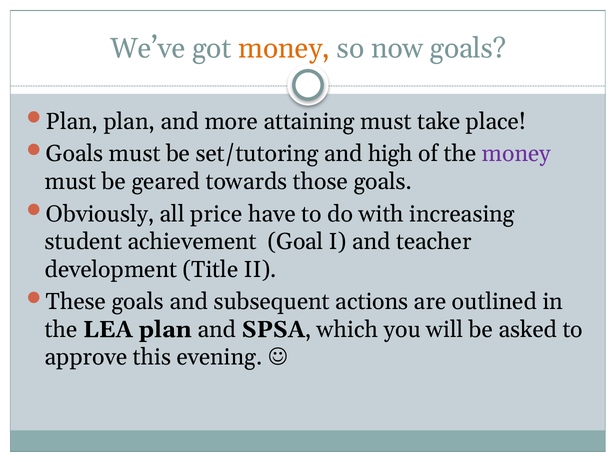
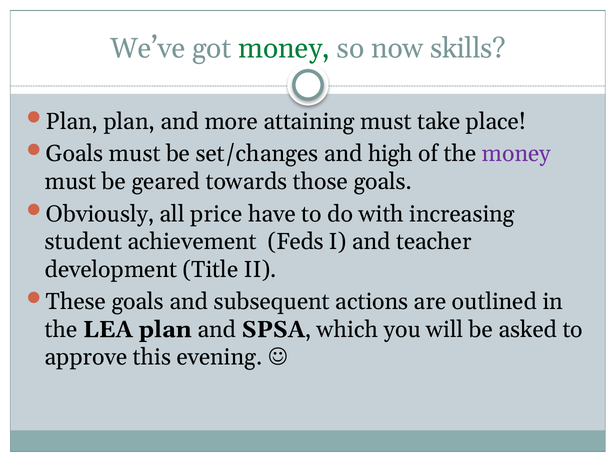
money colour: orange -> green (284, 49)
now goals: goals -> skills (468, 49)
set/tutoring: set/tutoring -> set/changes (257, 154)
Goal: Goal -> Feds (296, 242)
